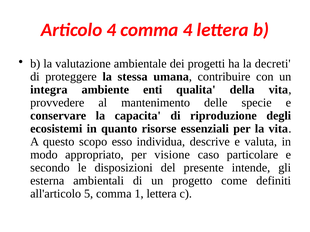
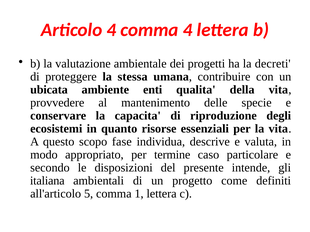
integra: integra -> ubicata (49, 90)
esso: esso -> fase (122, 142)
visione: visione -> termine (172, 155)
esterna: esterna -> italiana (47, 181)
